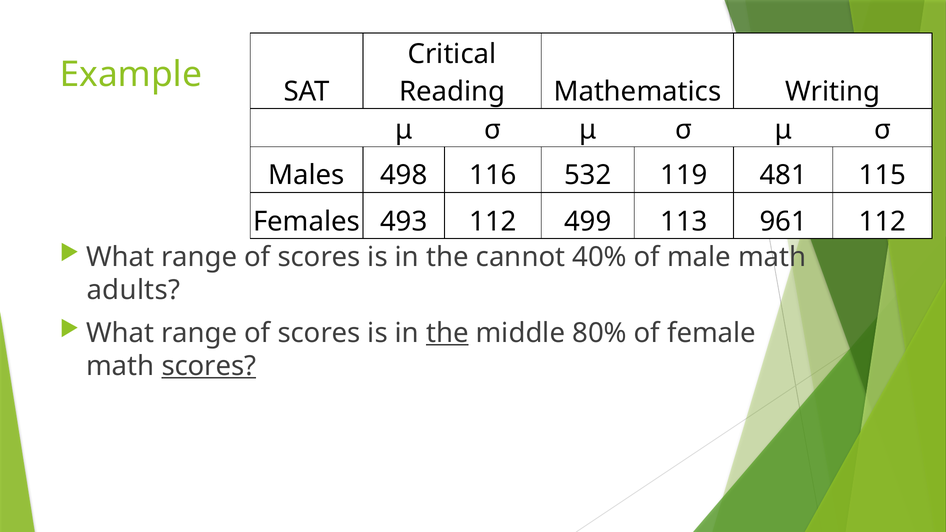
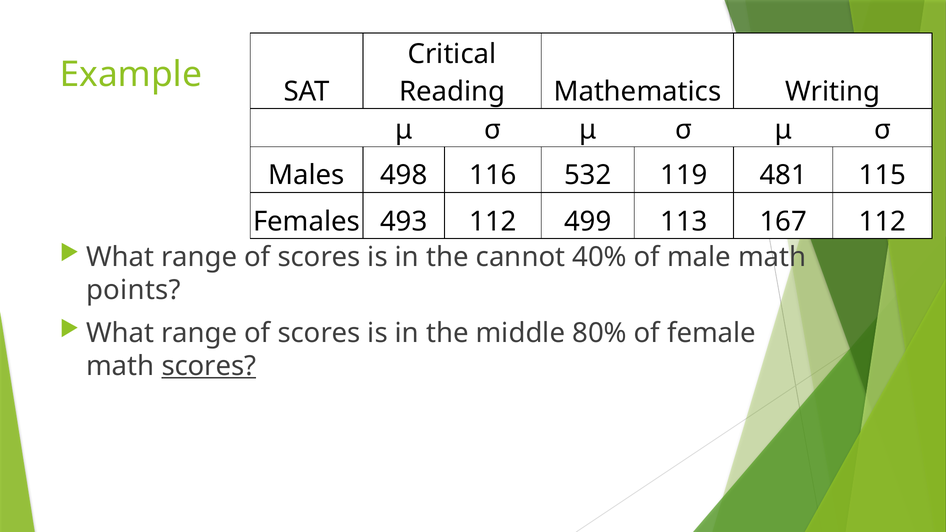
961: 961 -> 167 (783, 221)
adults: adults -> points (133, 290)
the underline: present -> none (447, 333)
